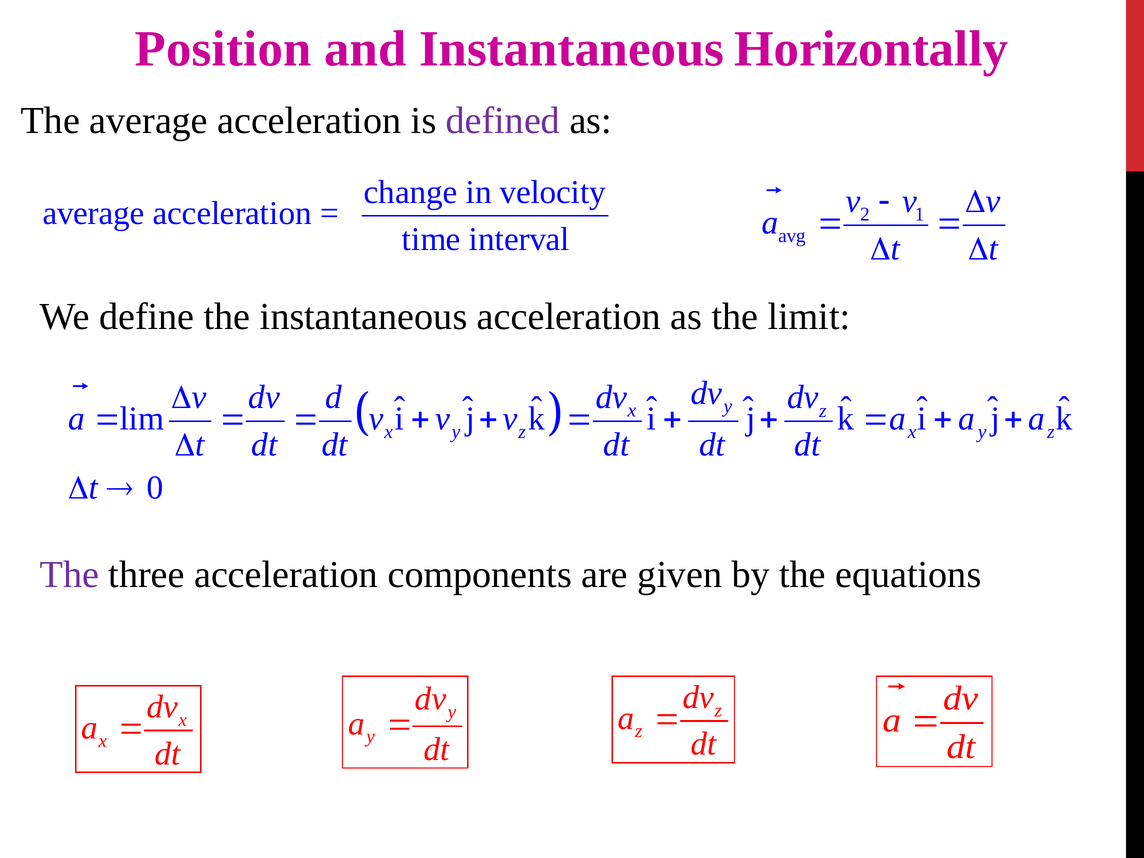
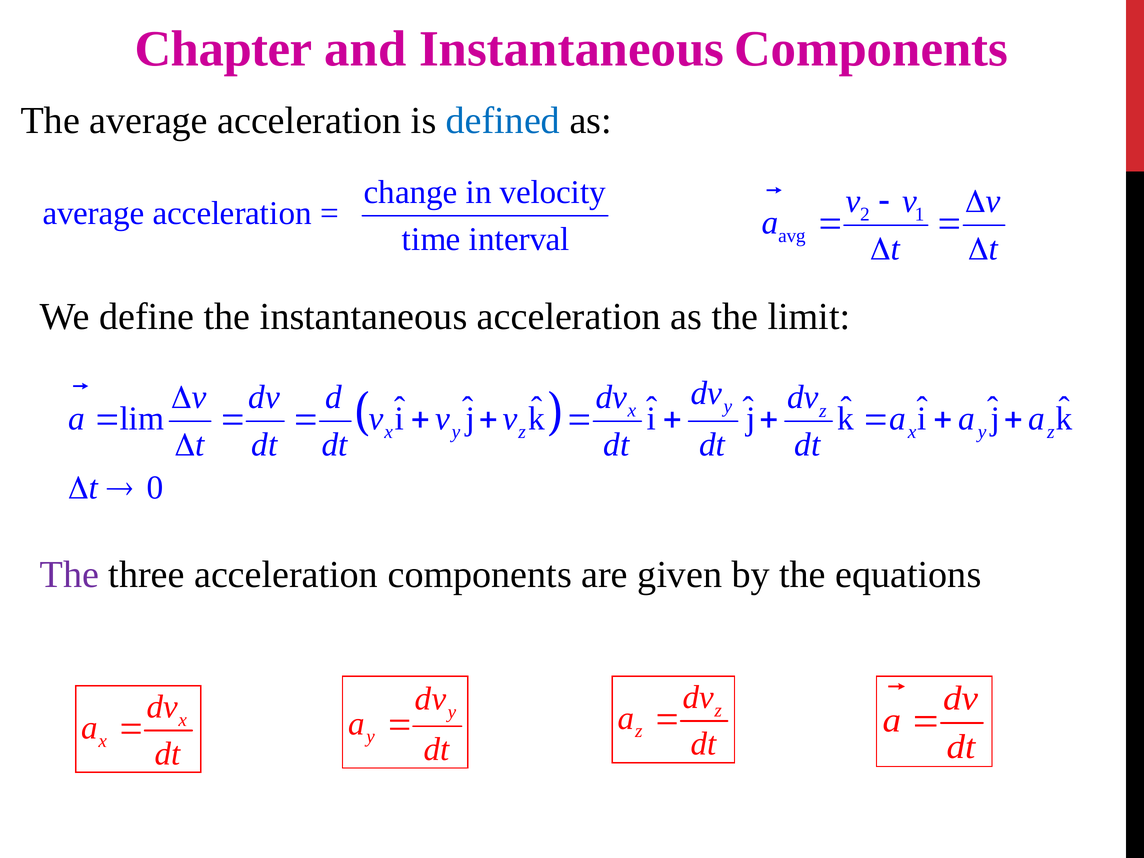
Position: Position -> Chapter (224, 49)
Instantaneous Horizontally: Horizontally -> Components (871, 49)
defined colour: purple -> blue (503, 121)
